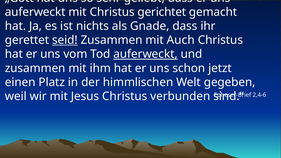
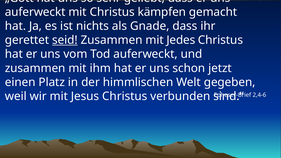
gerichtet: gerichtet -> kämpfen (162, 12)
Auch: Auch -> Jedes (181, 40)
auferweckt underline: present -> none (145, 54)
